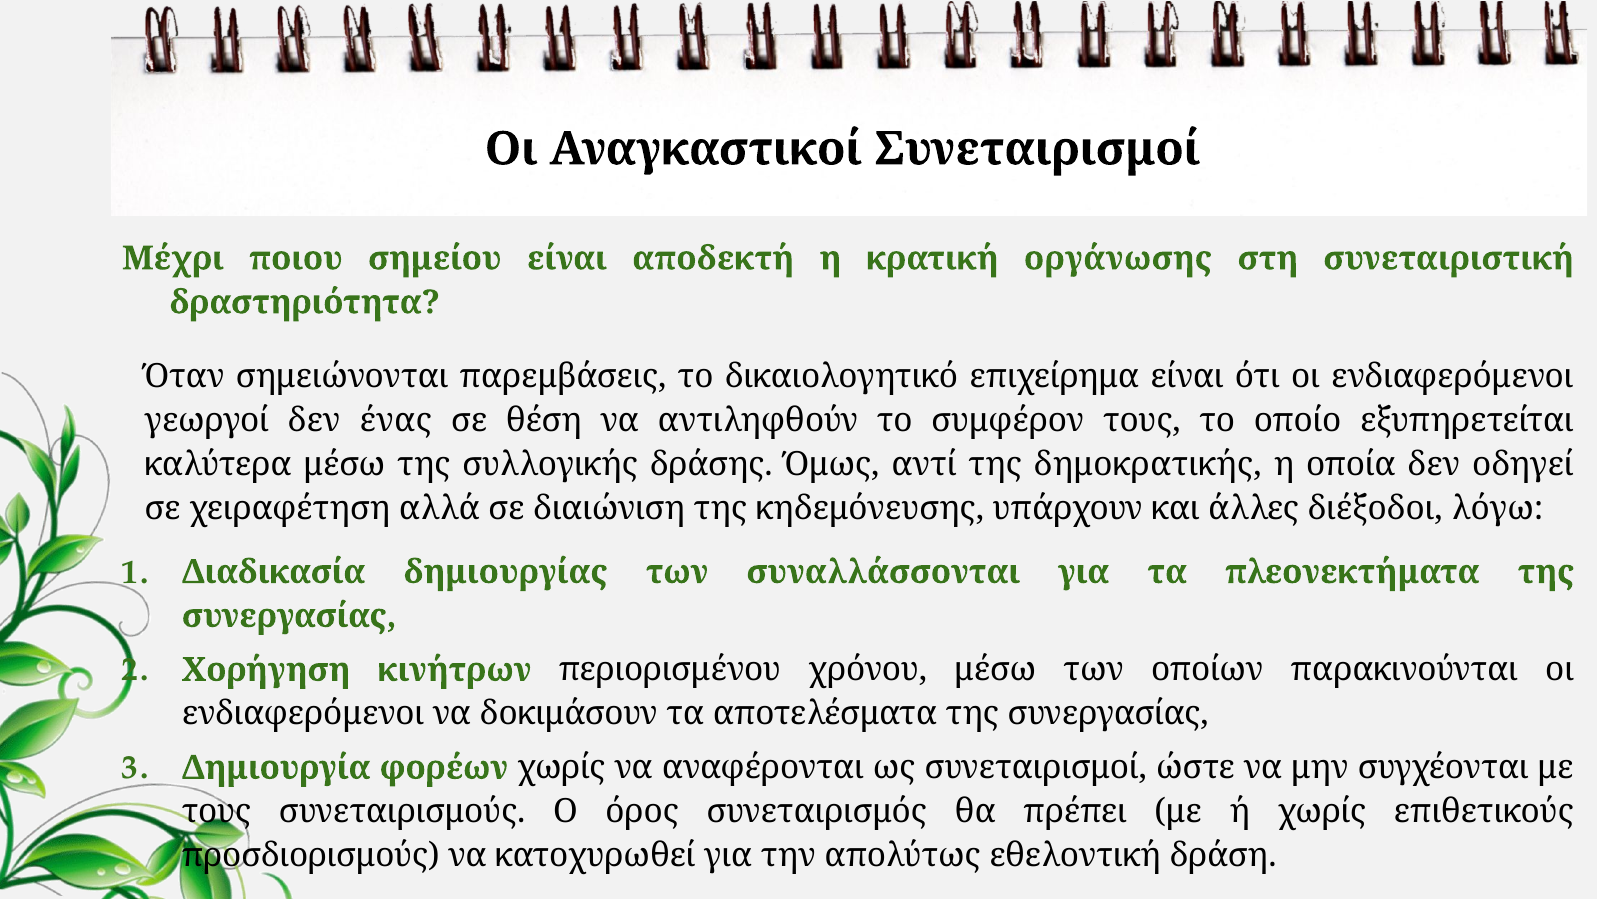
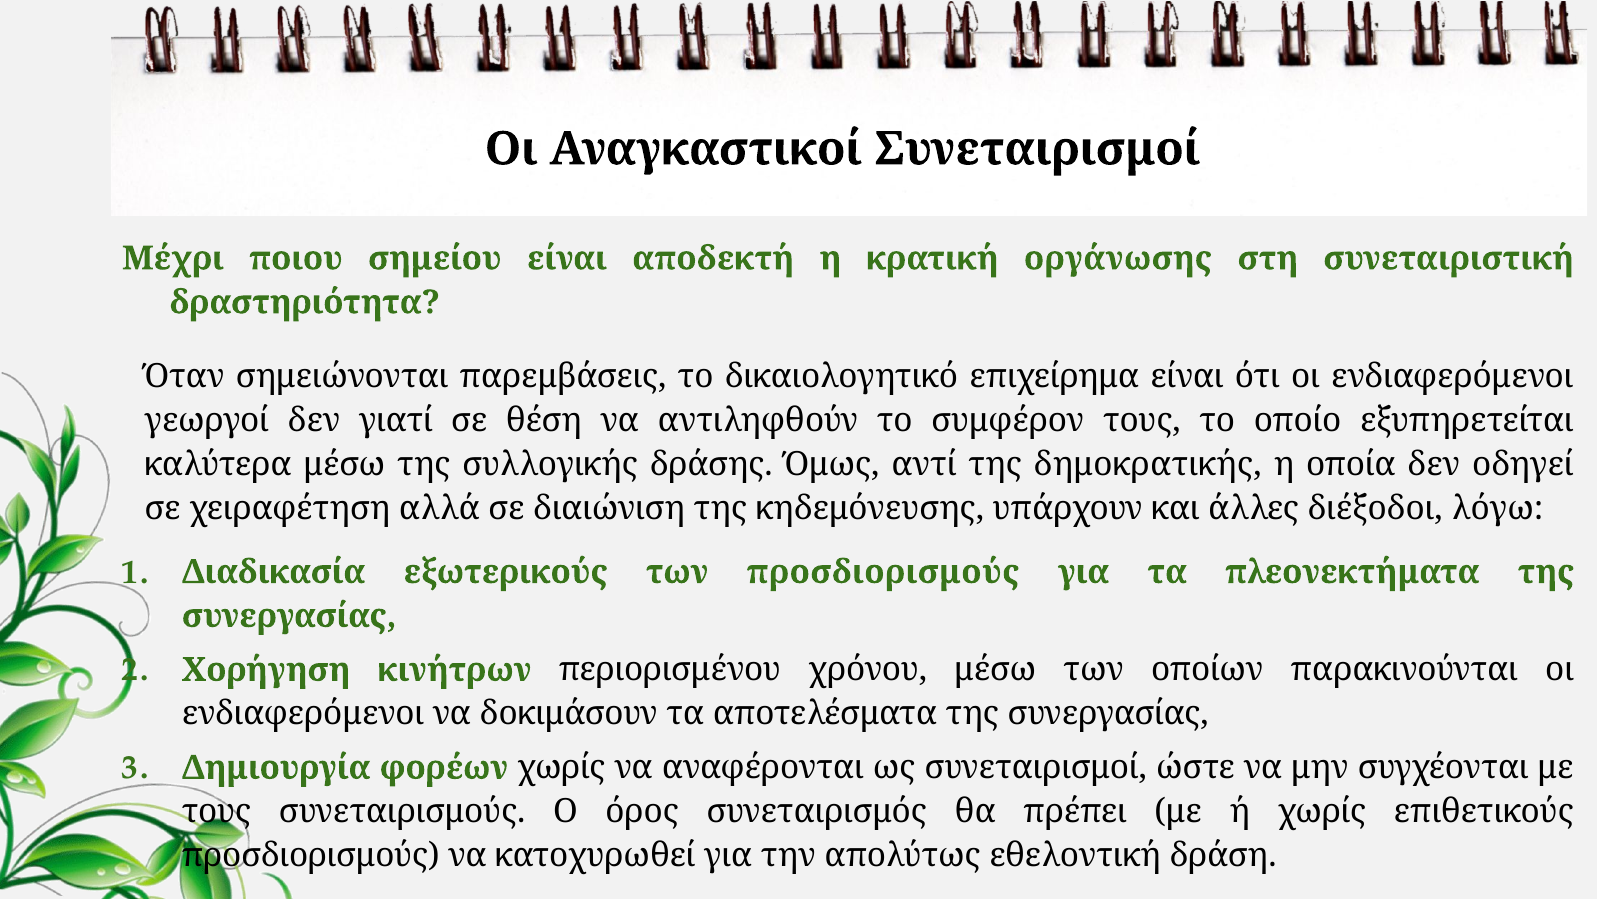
ένας: ένας -> γιατί (396, 420)
δημιουργίας: δημιουργίας -> εξωτερικούς (506, 572)
των συναλλάσσονται: συναλλάσσονται -> προσδιορισμούς (883, 572)
